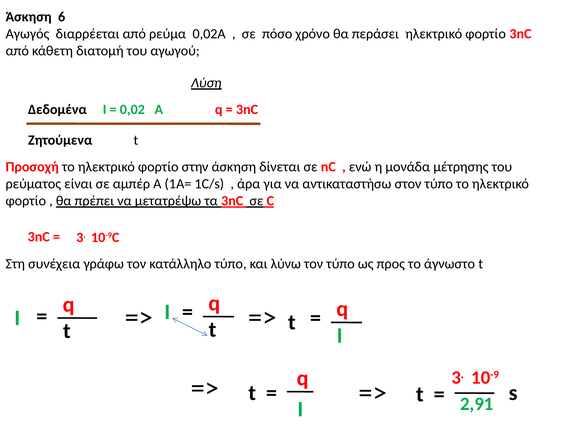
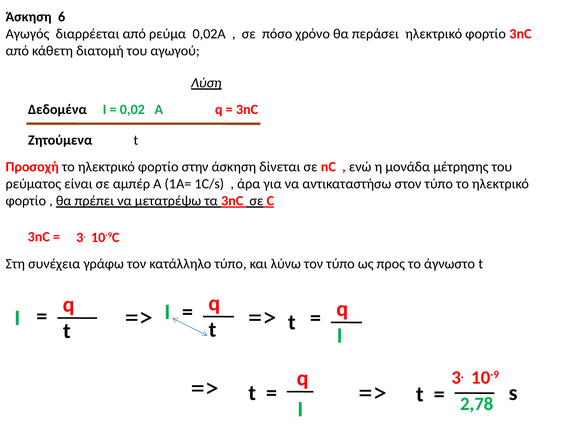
2,91: 2,91 -> 2,78 (477, 404)
